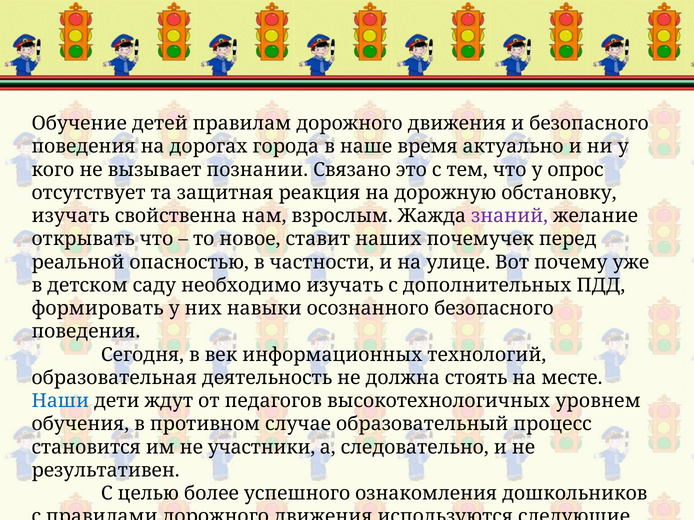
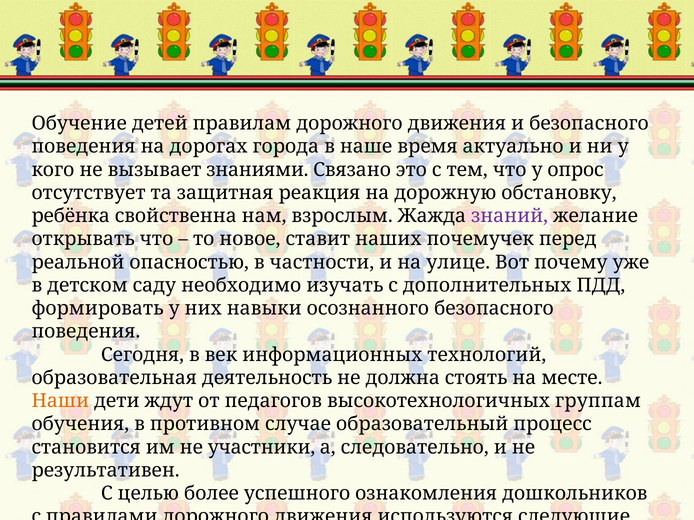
познании: познании -> знаниями (257, 170)
изучать: изучать -> ребёнка (71, 216)
Наши colour: blue -> orange (60, 401)
уровнем: уровнем -> группам (598, 401)
